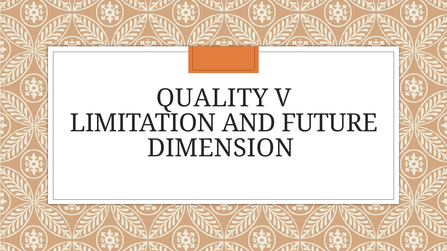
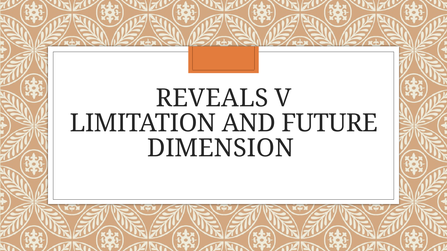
QUALITY: QUALITY -> REVEALS (212, 98)
